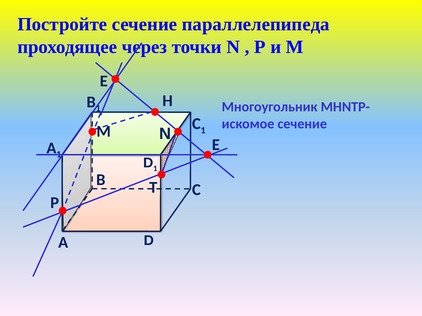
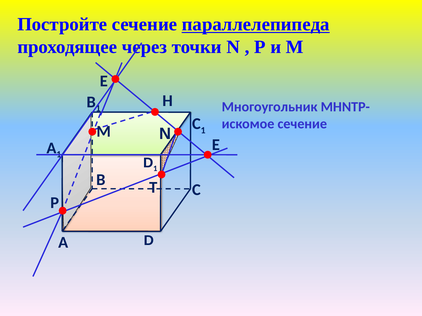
параллелепипеда underline: none -> present (256, 25)
